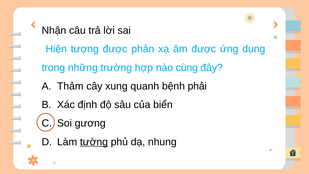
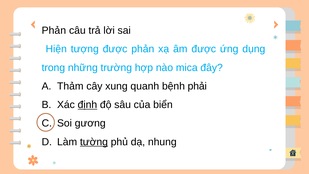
Nhận: Nhận -> Phản (54, 30)
cùng: cùng -> mica (187, 68)
định underline: none -> present (87, 105)
